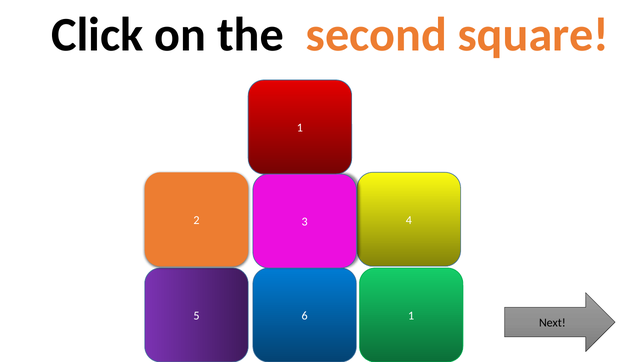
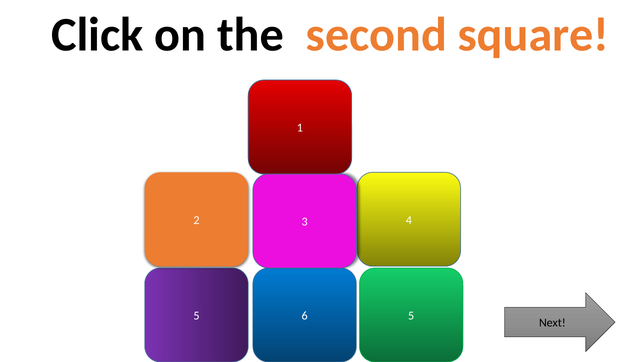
6 1: 1 -> 5 (411, 316)
